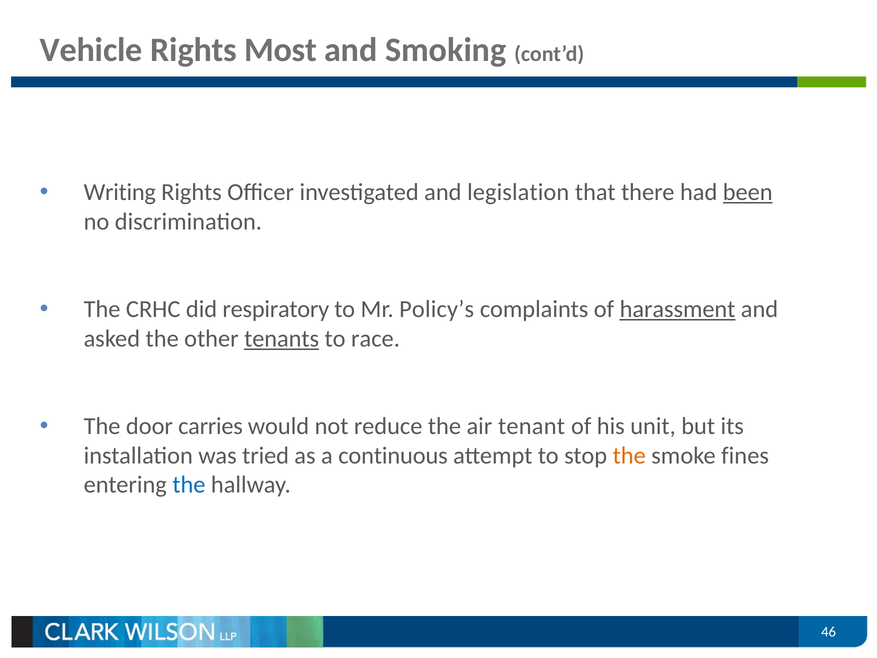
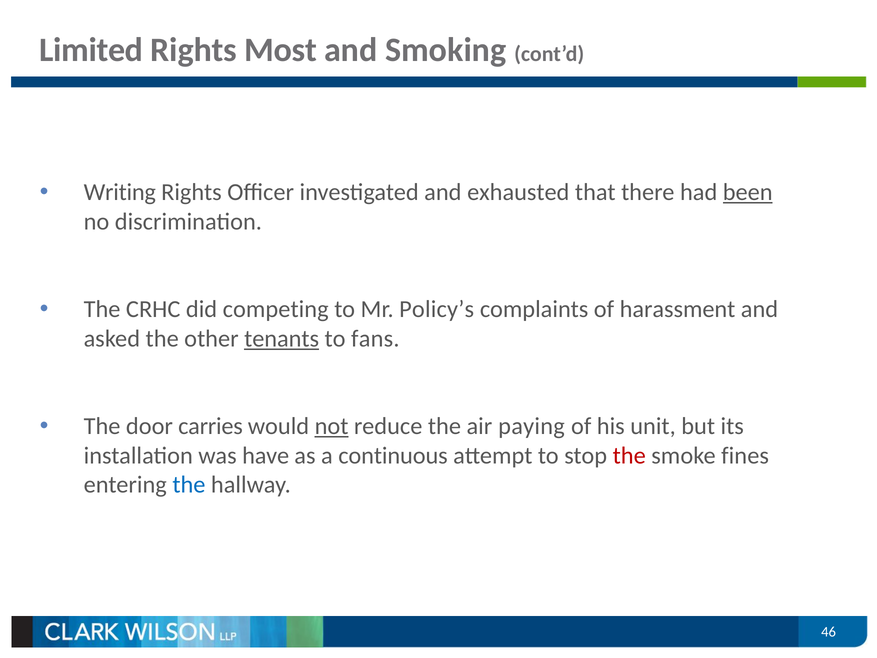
Vehicle: Vehicle -> Limited (91, 50)
legislation: legislation -> exhausted (518, 192)
respiratory: respiratory -> competing (276, 309)
harassment underline: present -> none (678, 309)
race: race -> fans (375, 339)
not underline: none -> present (332, 426)
tenant: tenant -> paying (532, 426)
tried: tried -> have (266, 455)
the colour: orange -> red (629, 455)
